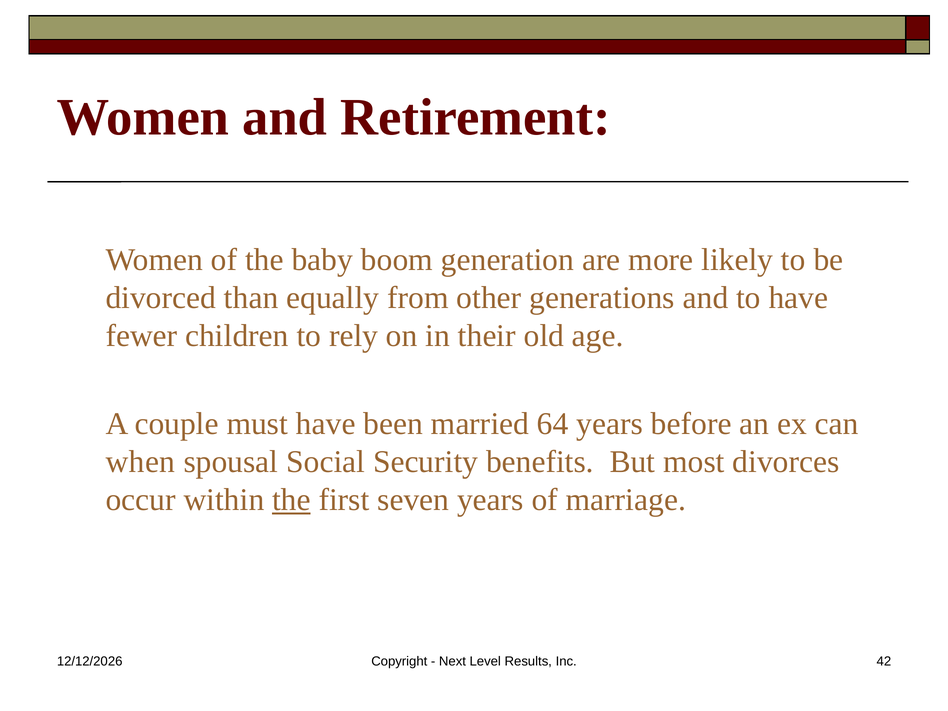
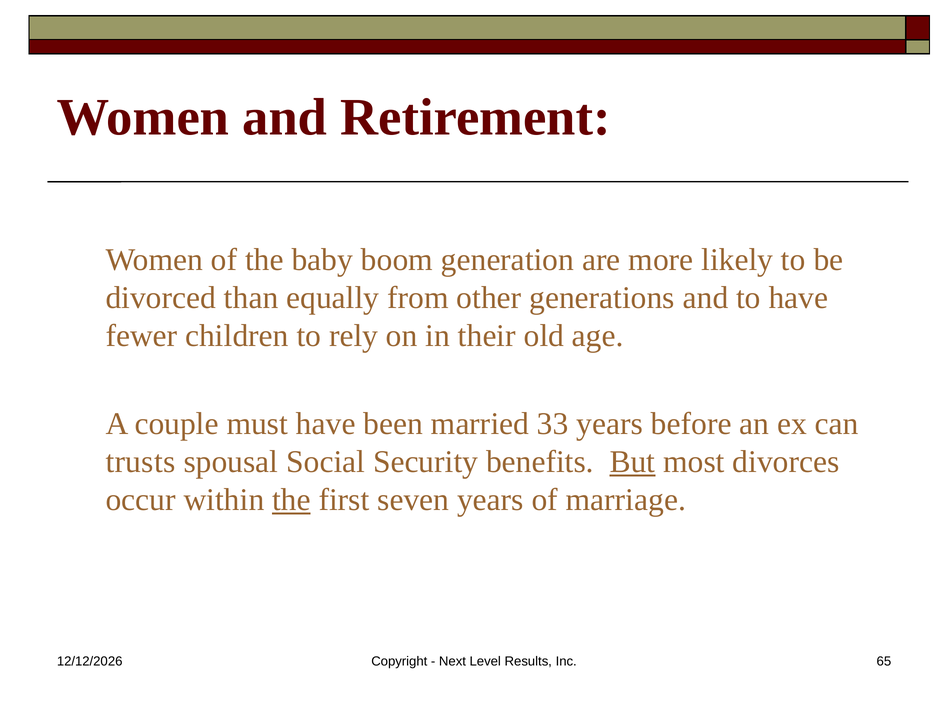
64: 64 -> 33 (553, 424)
when: when -> trusts (140, 462)
But underline: none -> present (632, 462)
42: 42 -> 65 (884, 661)
